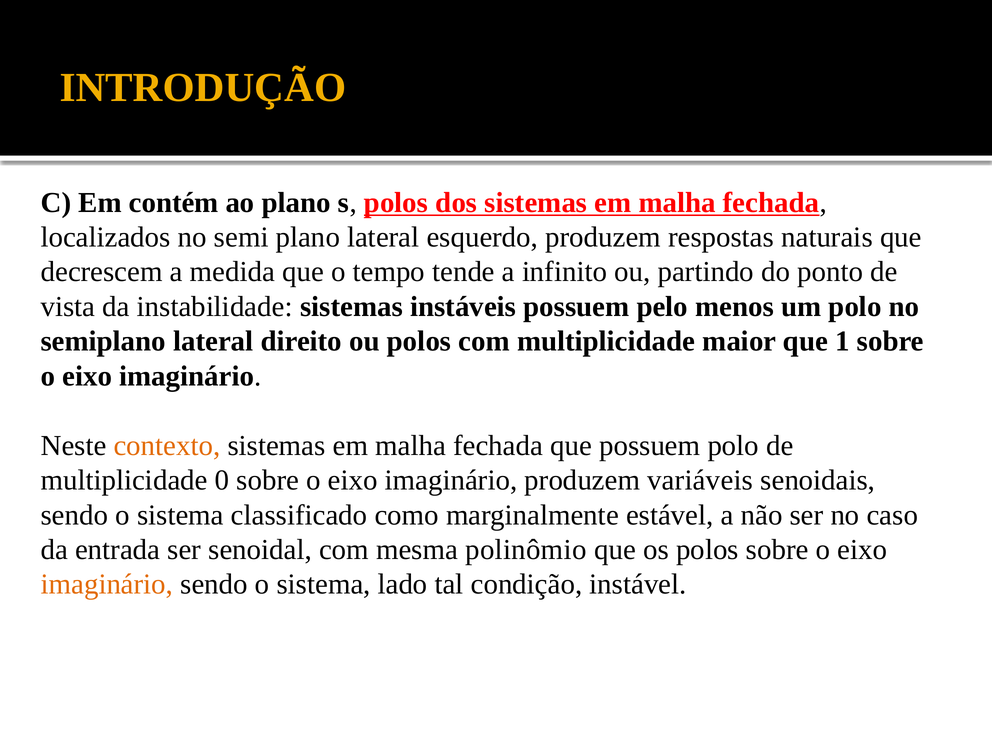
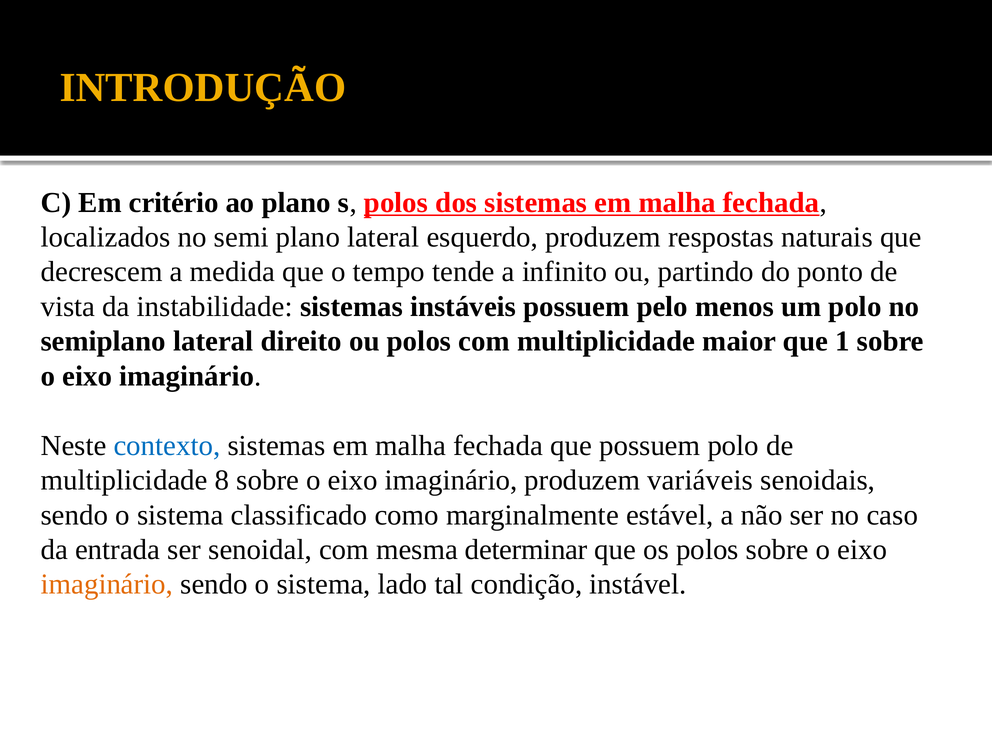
contém: contém -> critério (174, 202)
contexto colour: orange -> blue (167, 446)
0: 0 -> 8 (222, 480)
polinômio: polinômio -> determinar (526, 550)
